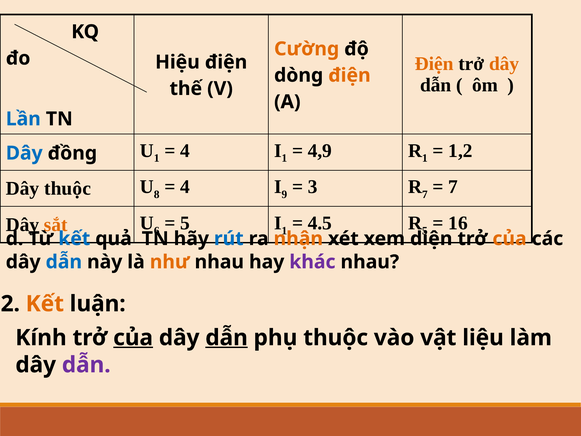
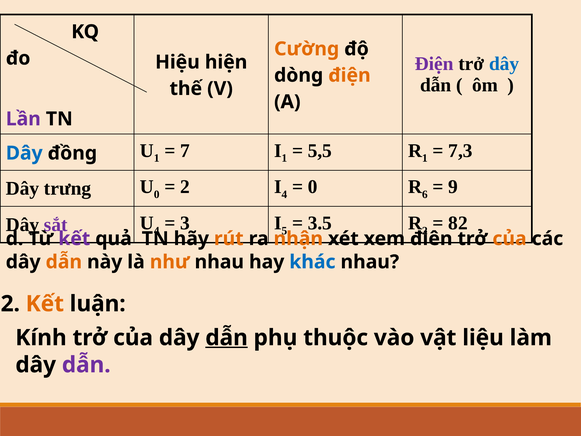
Điện colour: orange -> purple (434, 64)
dây colour: orange -> blue (504, 64)
điện: điện -> hiện (226, 62)
Lần colour: blue -> purple (23, 119)
4: 4 -> 7 (185, 151)
4,9: 4,9 -> 5,5 (320, 151)
1,2: 1,2 -> 7,3 (460, 151)
thuộc: thuộc -> trưng (68, 188)
8: 8 -> 0 (157, 194)
4: 4 -> 2 (185, 187)
9: 9 -> 4 (284, 194)
3: 3 -> 0 (313, 187)
7: 7 -> 6 (425, 194)
7: 7 -> 9 (453, 187)
sắt colour: orange -> purple (56, 225)
6: 6 -> 4 (157, 231)
5: 5 -> 3 (185, 223)
1: 1 -> 5 (284, 231)
4.5: 4.5 -> 3.5 (320, 223)
5: 5 -> 2 (425, 231)
16: 16 -> 82 (458, 223)
kết colour: blue -> purple (74, 239)
rút colour: blue -> orange (229, 239)
diện: diện -> điên (431, 239)
dẫn colour: blue -> orange (64, 262)
khác colour: purple -> blue (312, 262)
của underline: present -> none (133, 338)
